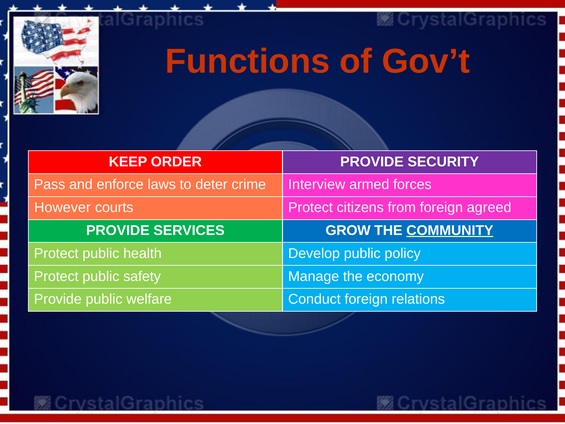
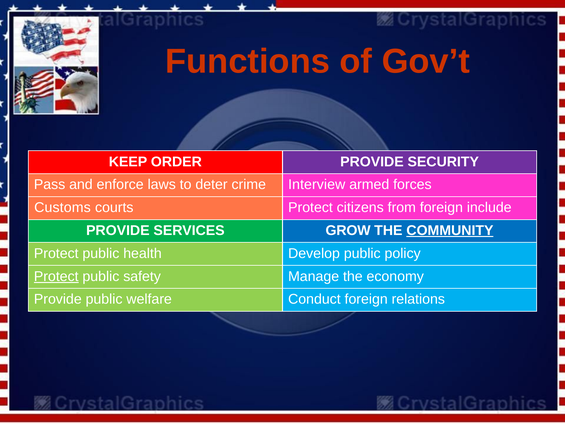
However: However -> Customs (62, 207)
agreed: agreed -> include (489, 207)
Protect underline: none -> present (56, 276)
